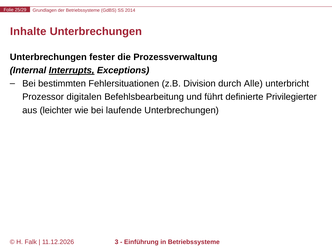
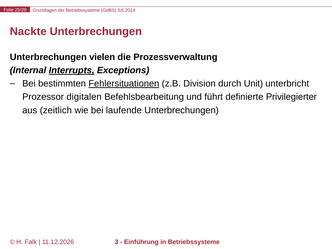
Inhalte: Inhalte -> Nackte (28, 32)
fester: fester -> vielen (102, 57)
Fehlersituationen underline: none -> present (124, 84)
Alle: Alle -> Unit (253, 84)
leichter: leichter -> zeitlich (56, 110)
